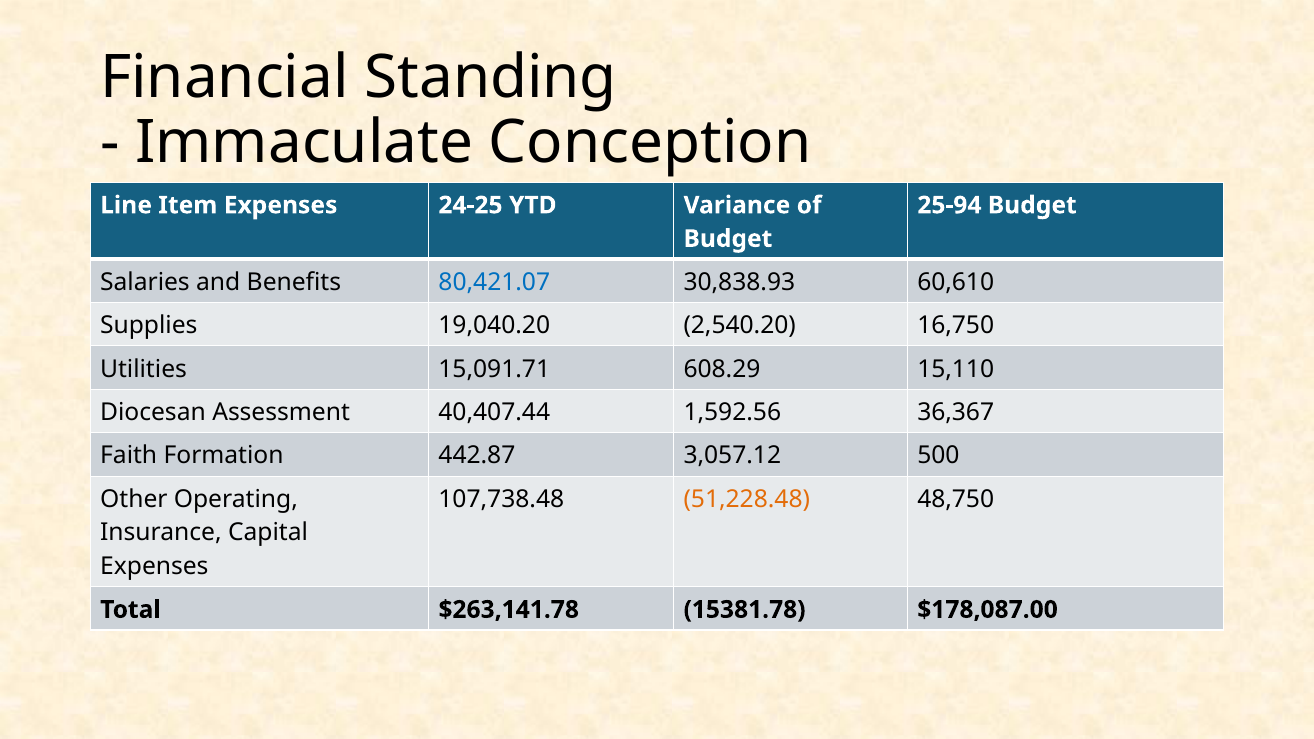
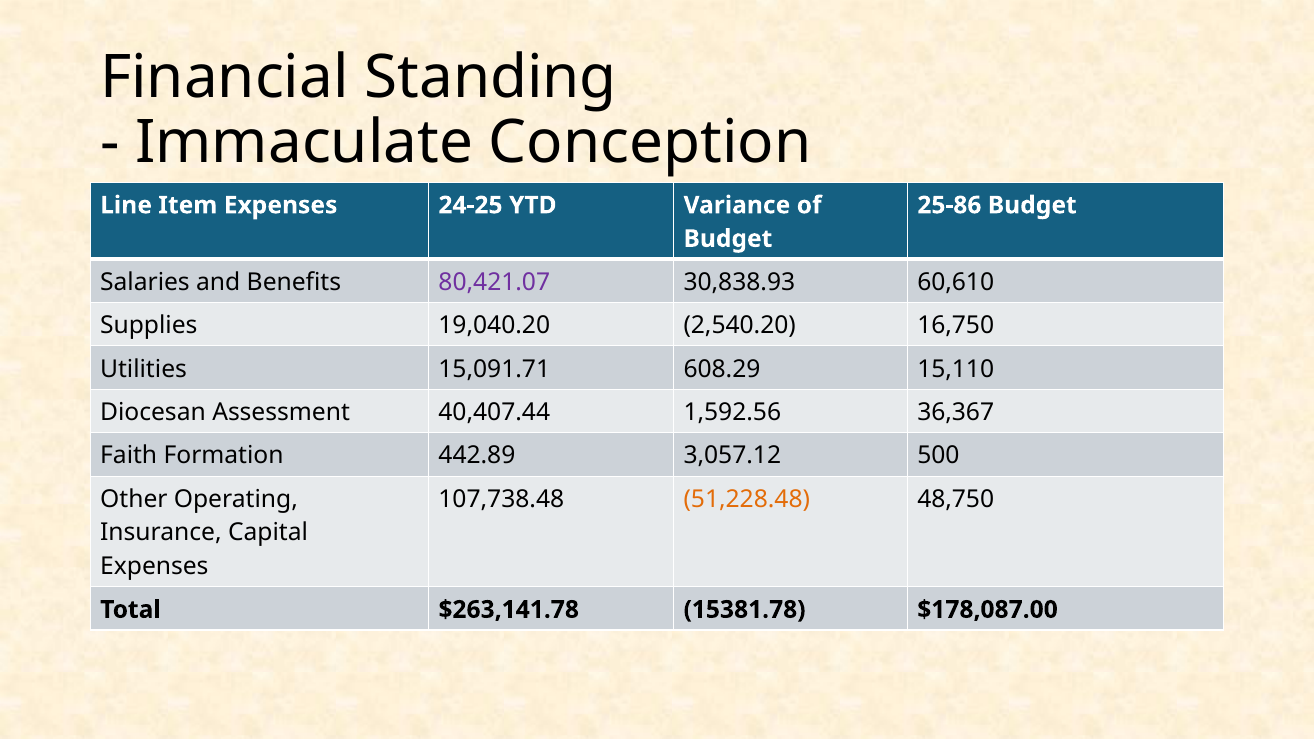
25-94: 25-94 -> 25-86 (949, 205)
80,421.07 colour: blue -> purple (494, 282)
442.87: 442.87 -> 442.89 (477, 456)
